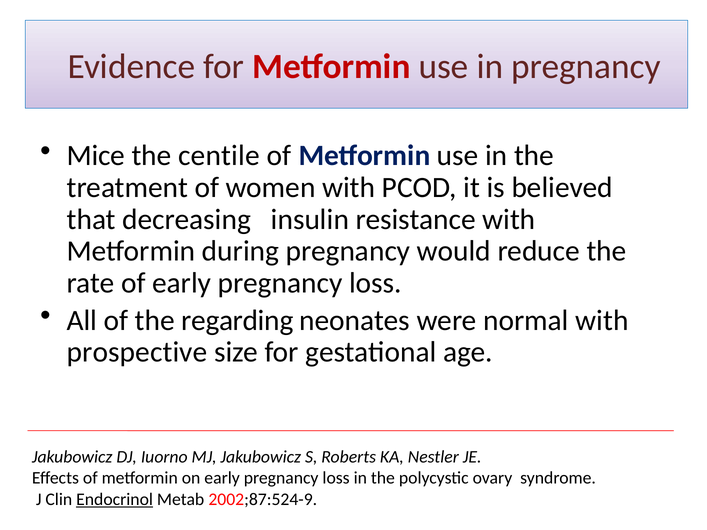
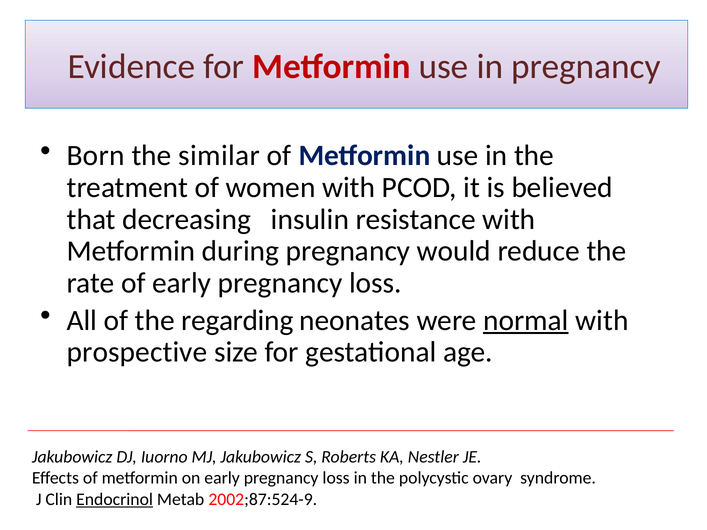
Mice: Mice -> Born (96, 156)
centile: centile -> similar (219, 156)
normal underline: none -> present (526, 321)
